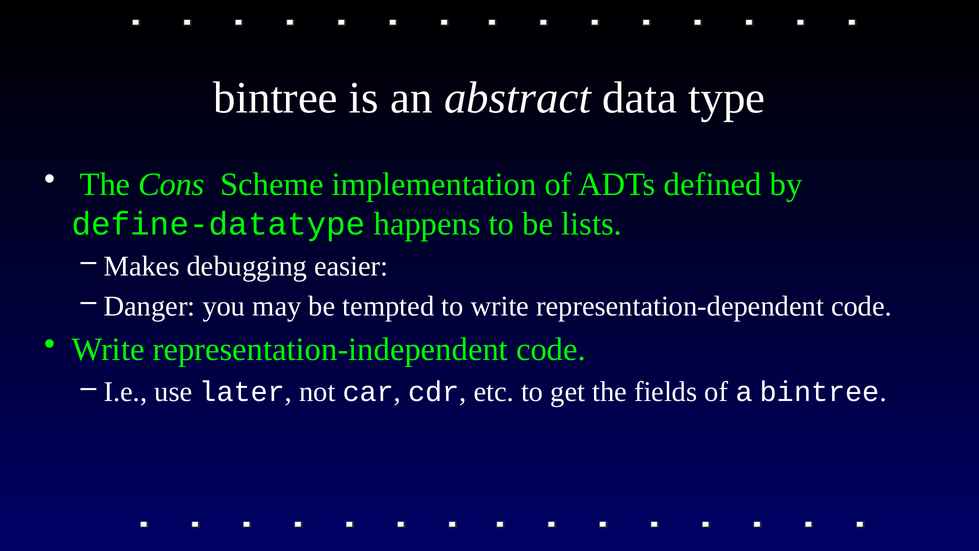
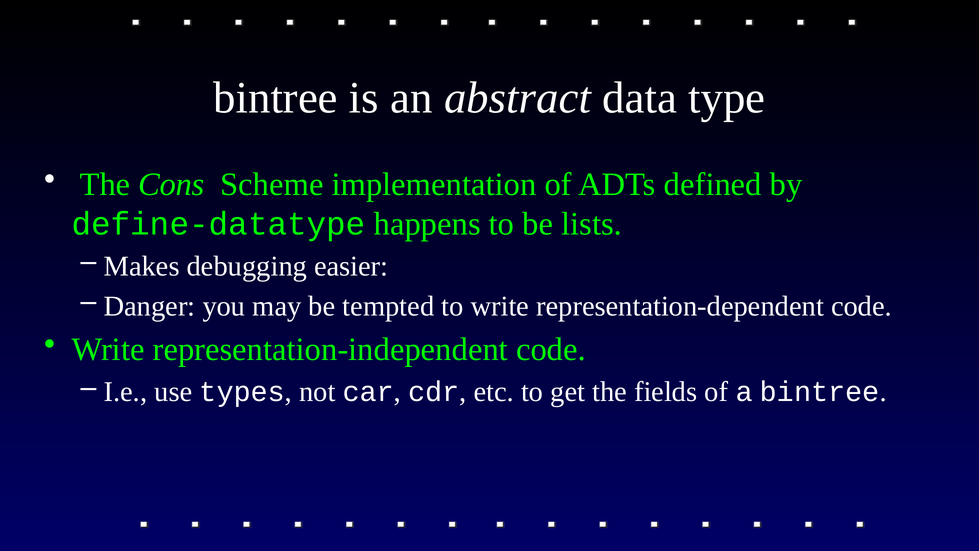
later: later -> types (242, 392)
